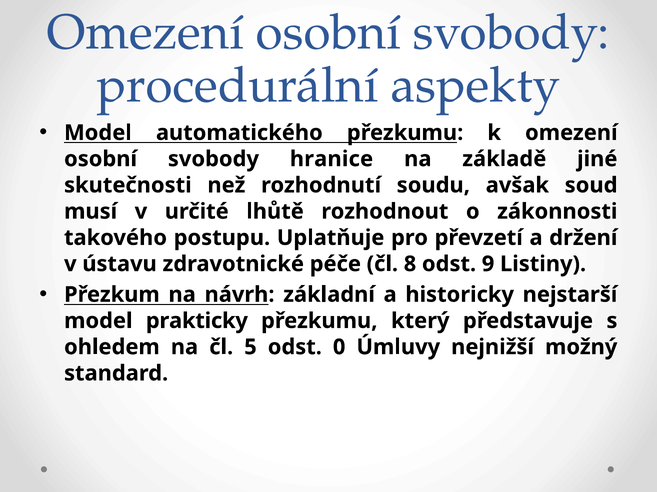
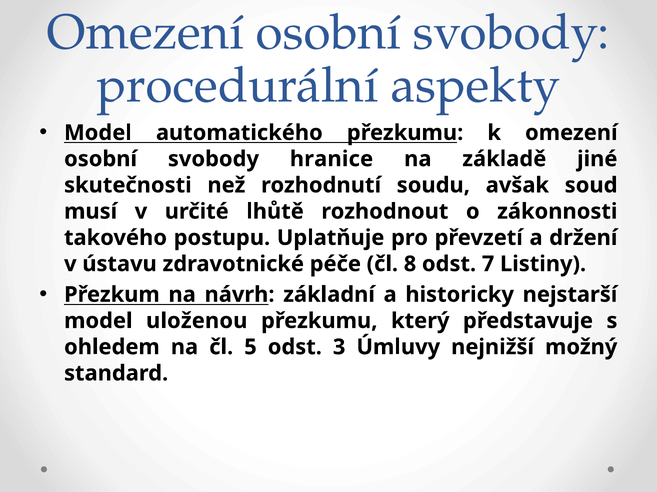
9: 9 -> 7 (488, 264)
prakticky: prakticky -> uloženou (197, 321)
0: 0 -> 3 (339, 348)
